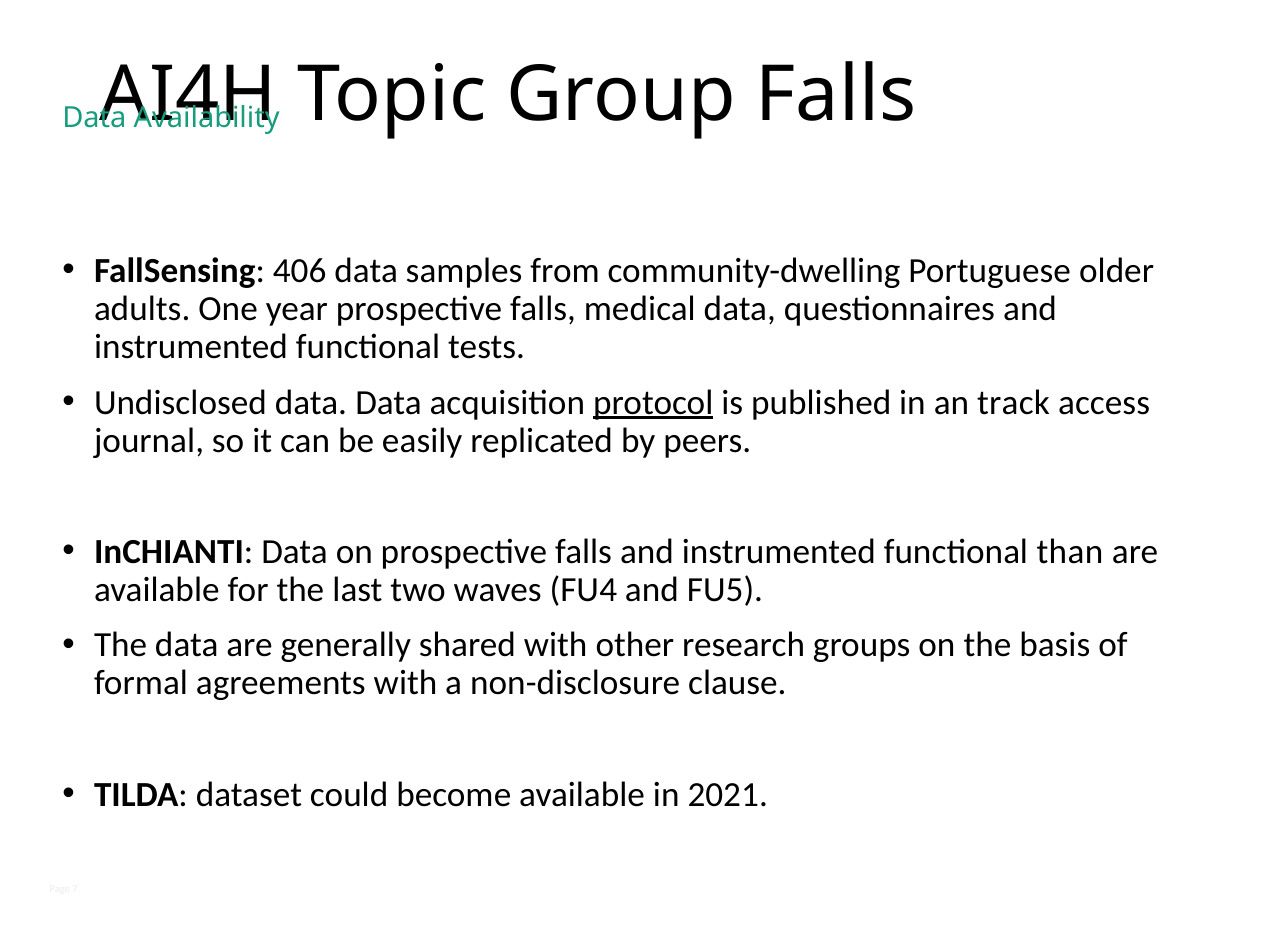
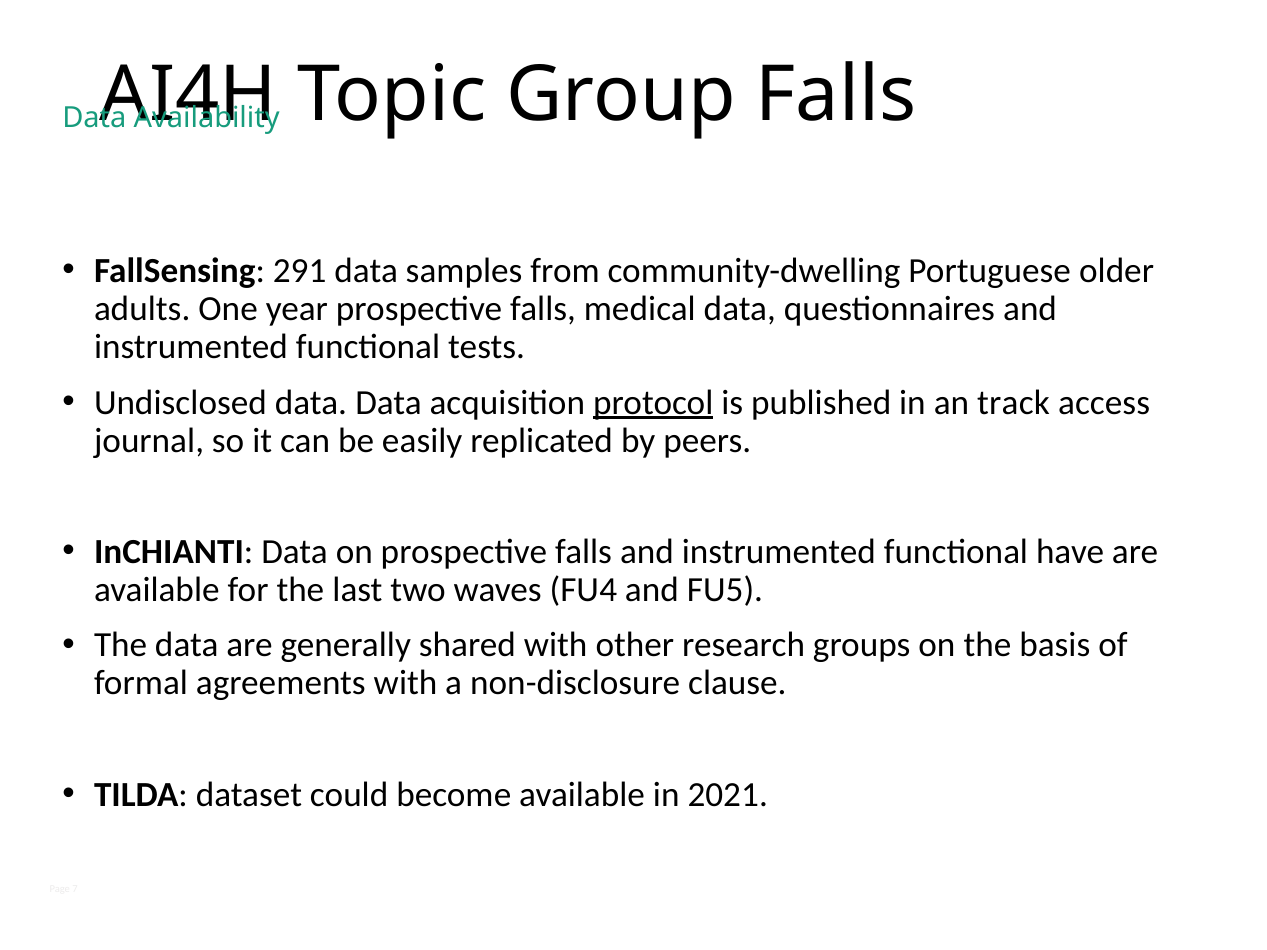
406: 406 -> 291 (300, 271)
than: than -> have (1070, 552)
